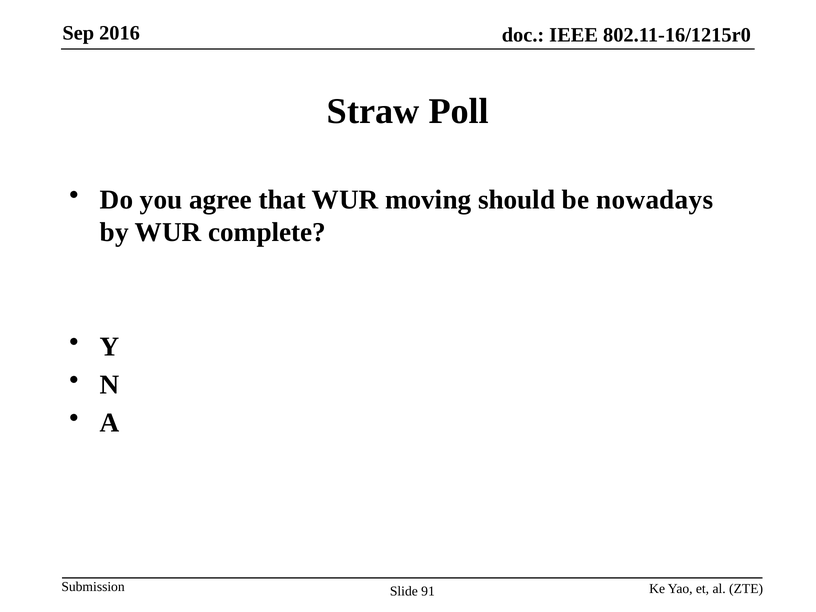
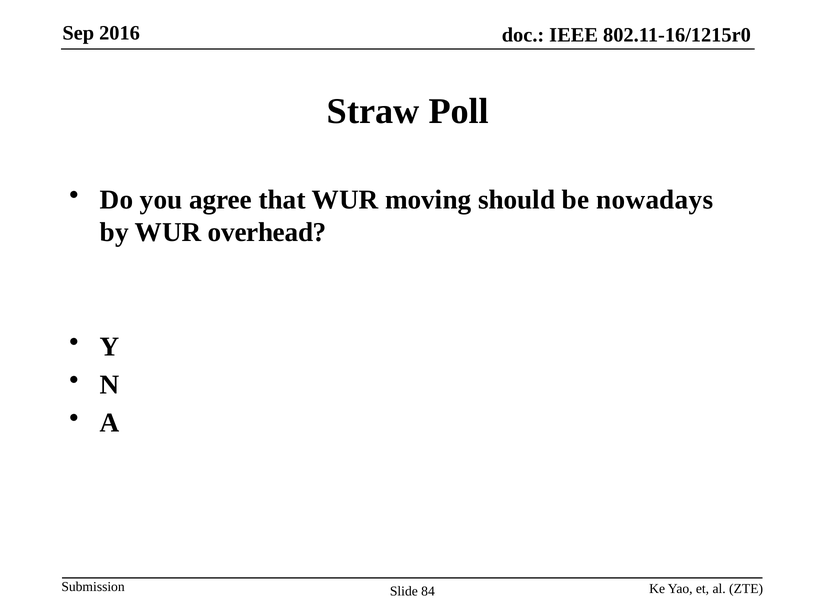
complete: complete -> overhead (267, 232)
91: 91 -> 84 (428, 591)
